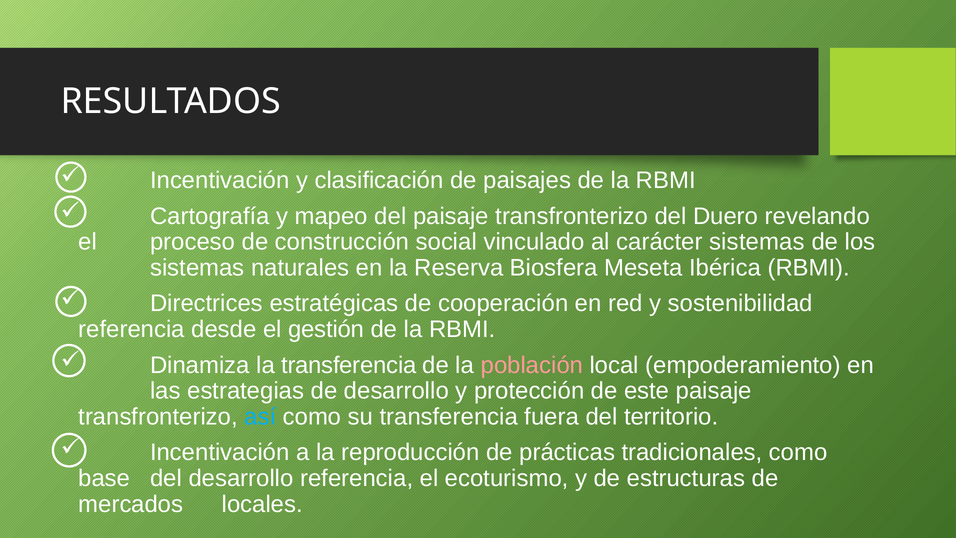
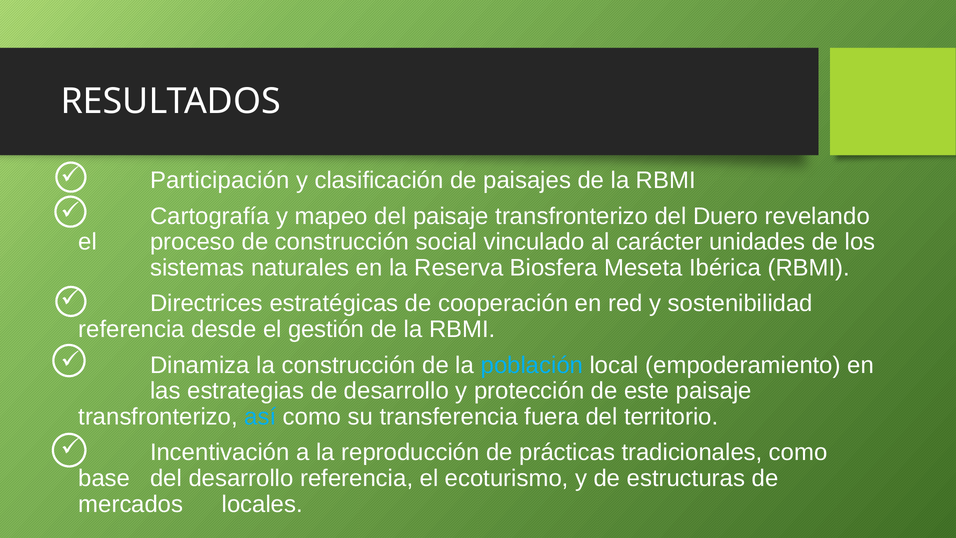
Incentivación: Incentivación -> Participación (220, 180)
carácter sistemas: sistemas -> unidades (757, 242)
la transferencia: transferencia -> construcción (349, 365)
población colour: pink -> light blue (532, 365)
